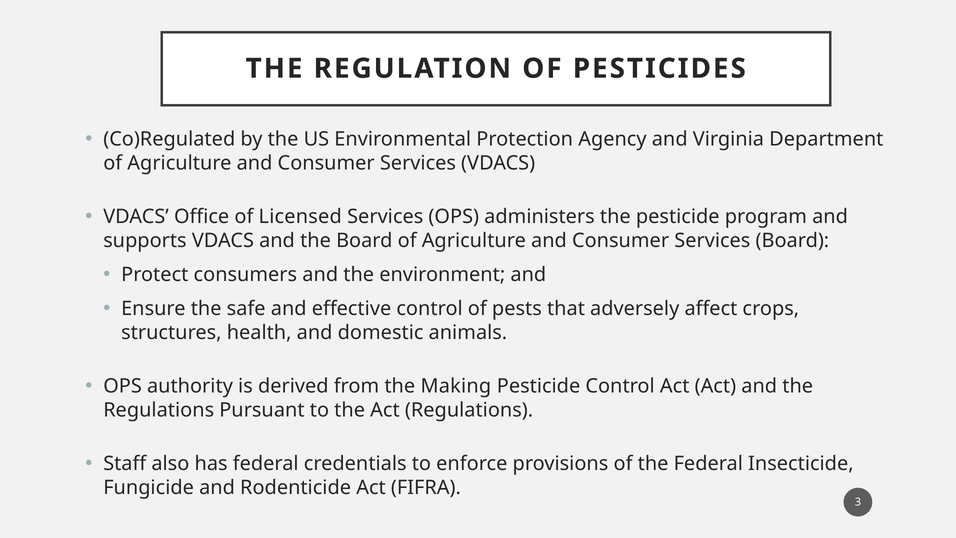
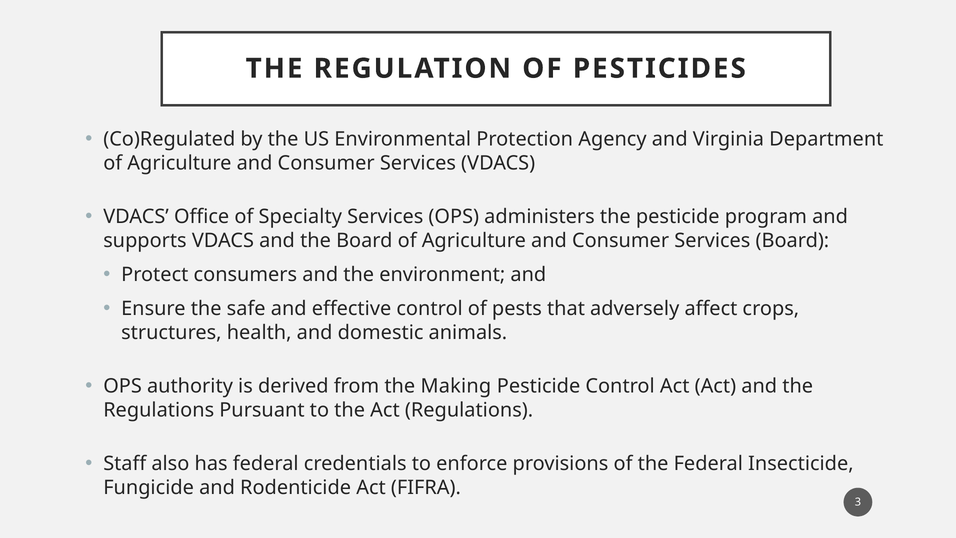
Licensed: Licensed -> Specialty (300, 217)
